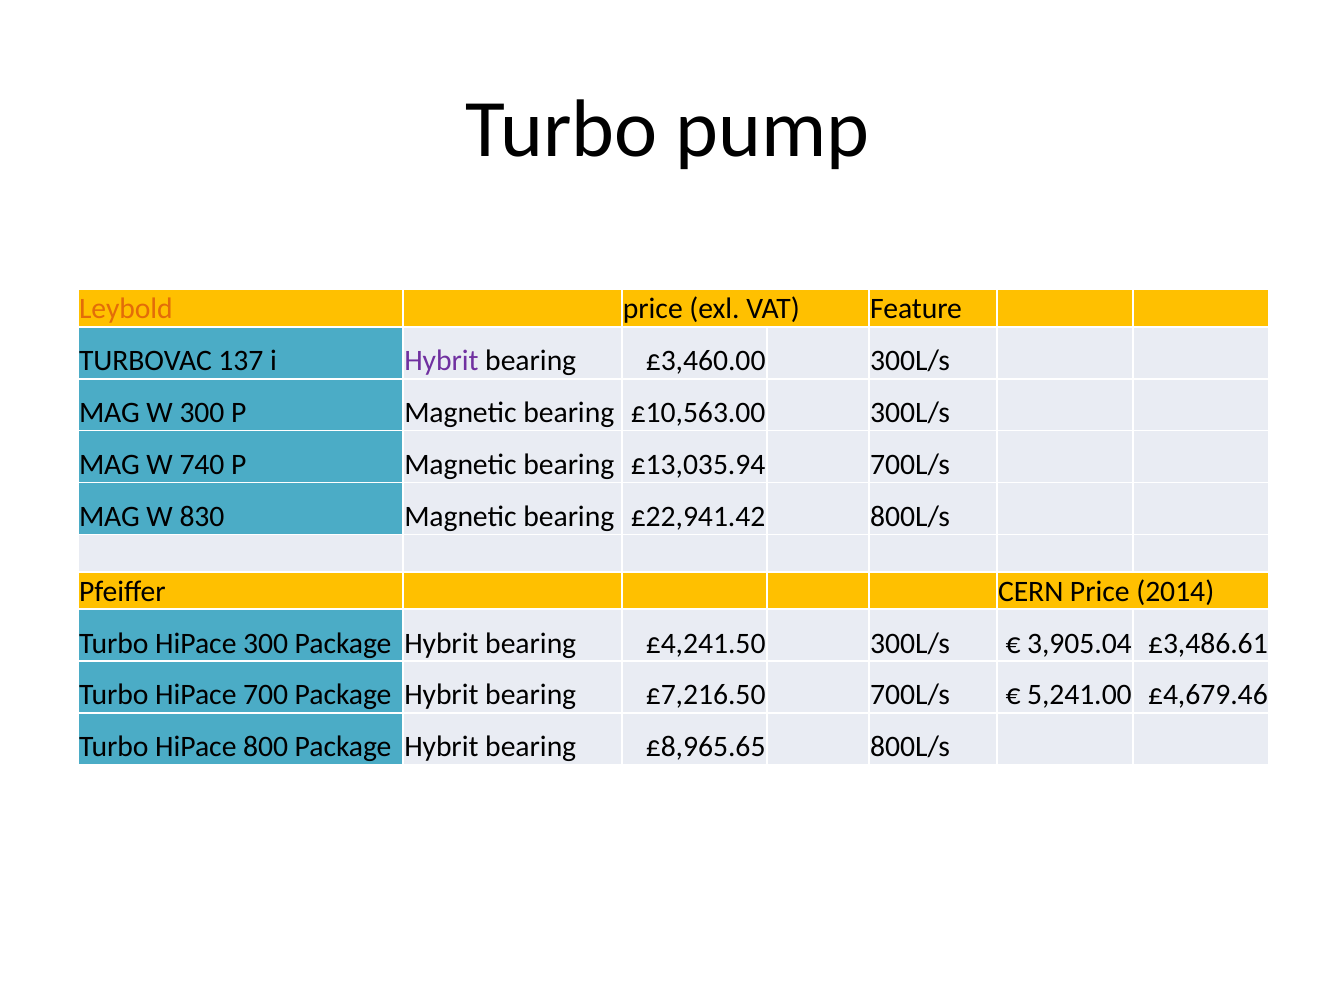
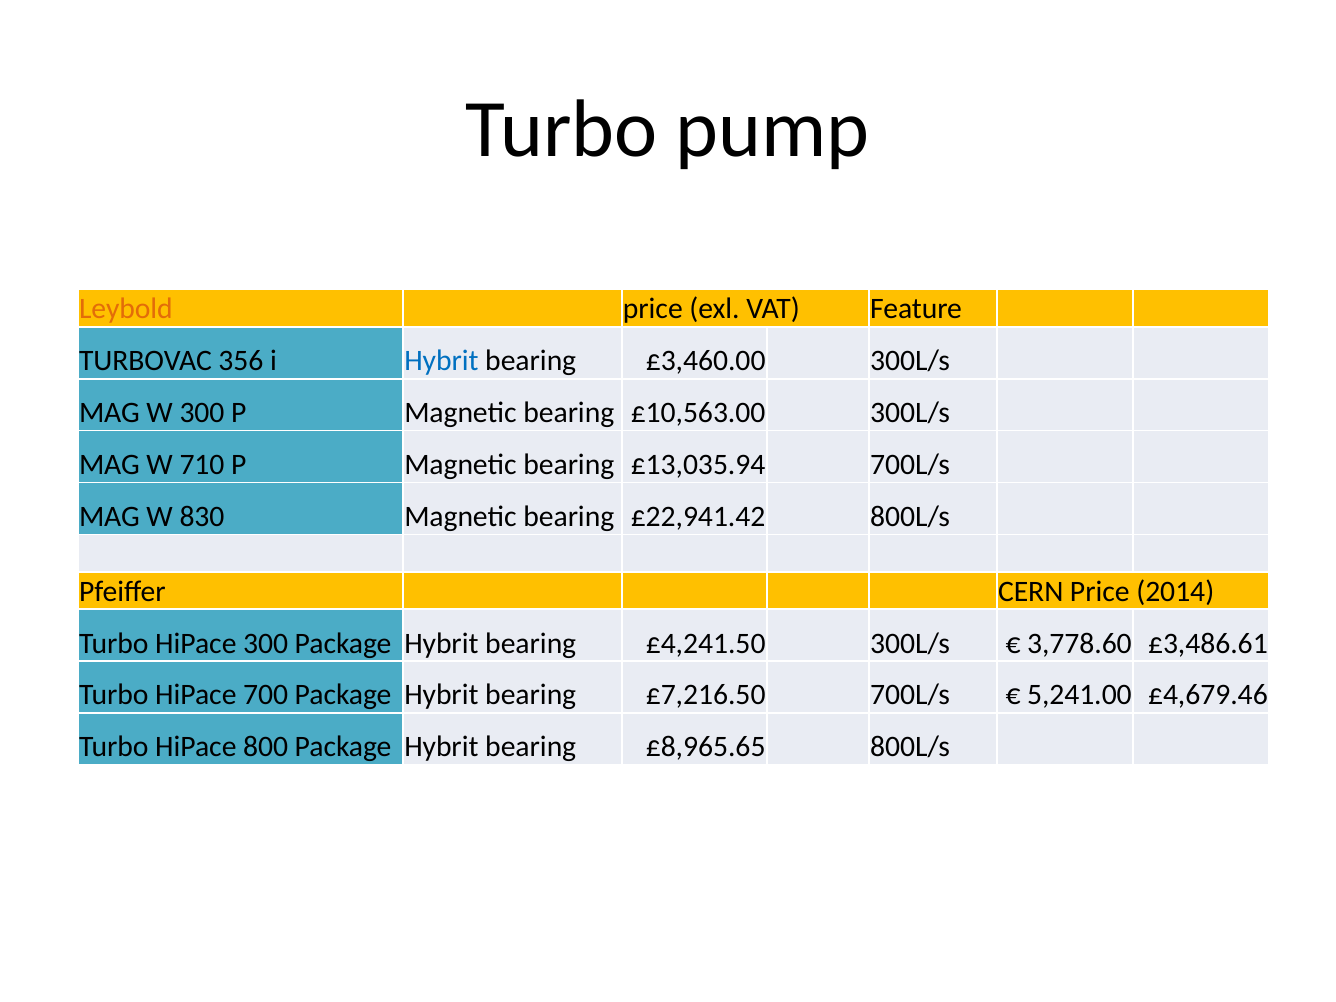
137: 137 -> 356 (241, 361)
Hybrit colour: purple -> blue (441, 361)
740: 740 -> 710 (202, 465)
3,905.04: 3,905.04 -> 3,778.60 (1079, 643)
